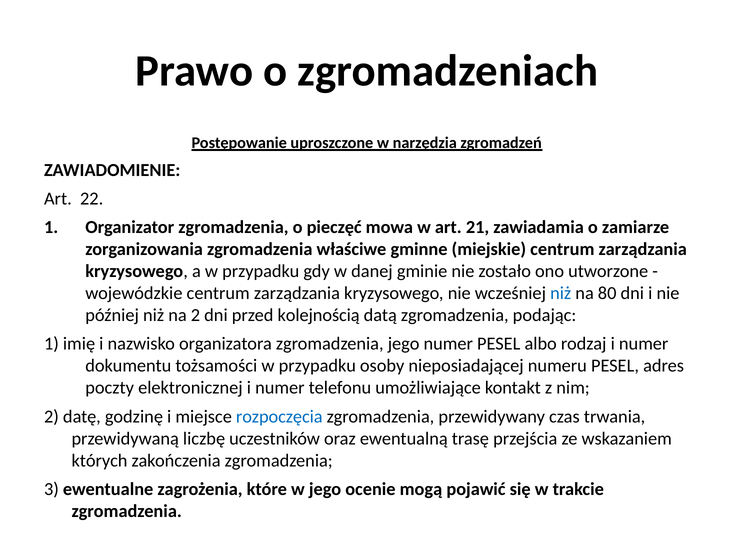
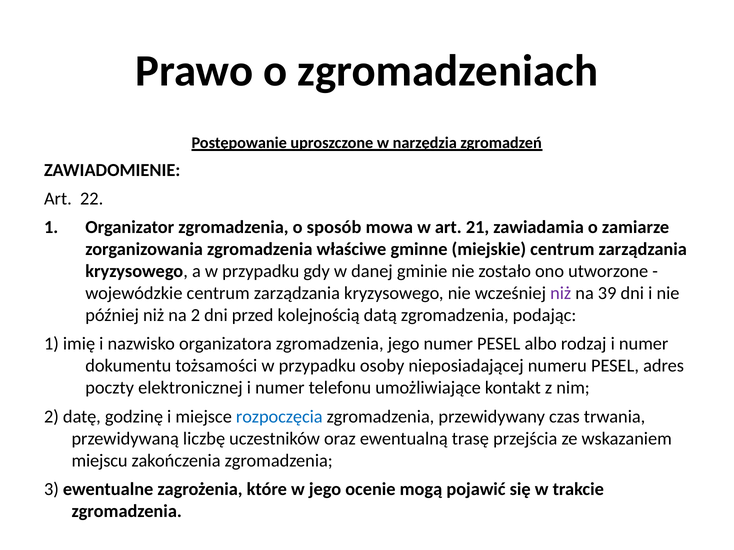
pieczęć: pieczęć -> sposób (334, 228)
niż colour: blue -> purple (561, 294)
80: 80 -> 39 (607, 294)
których: których -> miejscu (100, 461)
